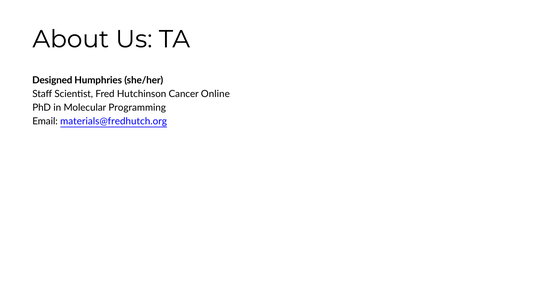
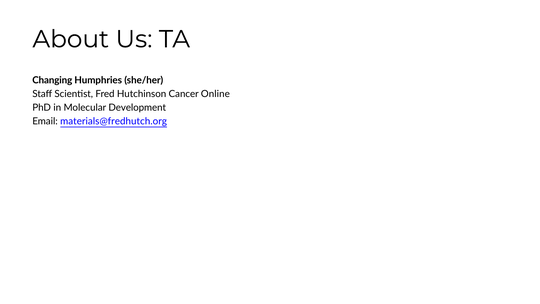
Designed: Designed -> Changing (52, 80)
Programming: Programming -> Development (137, 107)
